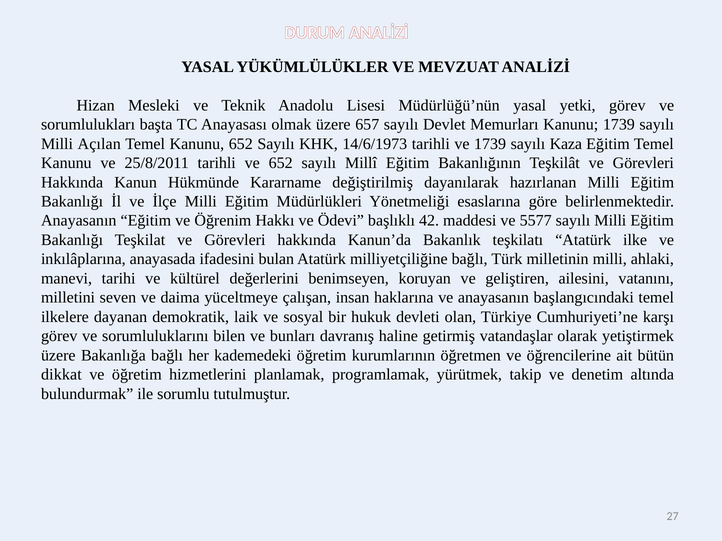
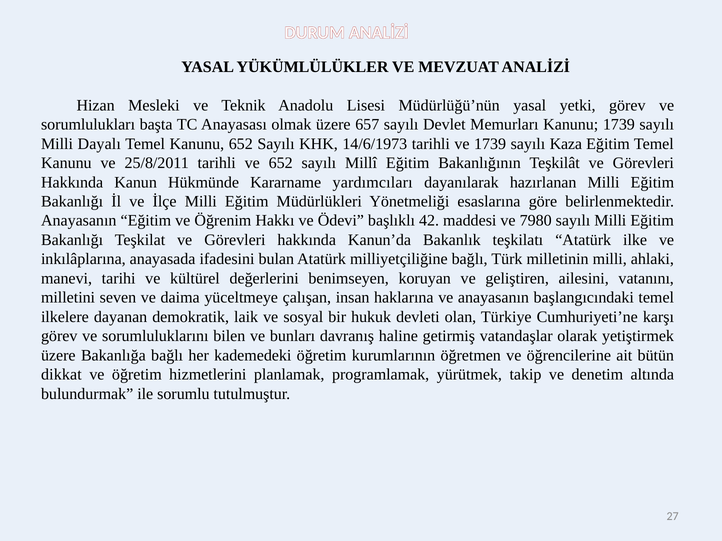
Açılan: Açılan -> Dayalı (99, 144)
değiştirilmiş: değiştirilmiş -> yardımcıları (373, 182)
5577: 5577 -> 7980 (536, 221)
